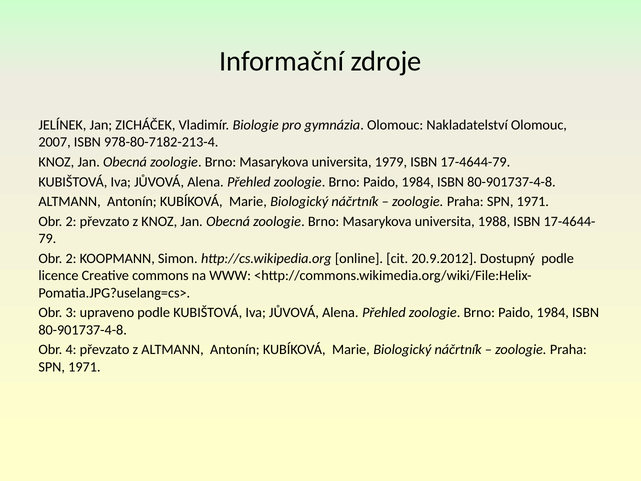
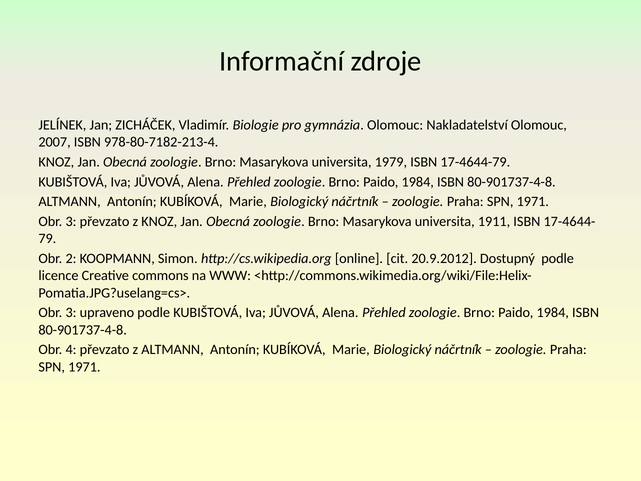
2: 2 -> 3 (71, 222)
1988: 1988 -> 1911 (494, 222)
